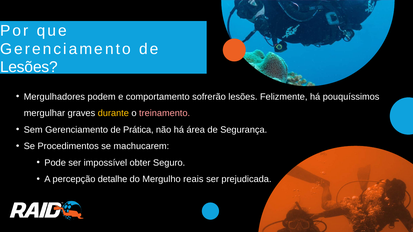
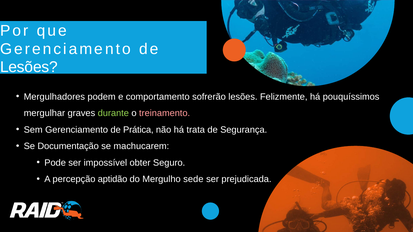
durante colour: yellow -> light green (113, 113)
área: área -> trata (196, 130)
Procedimentos: Procedimentos -> Documentação (68, 146)
detalhe: detalhe -> aptidão (113, 180)
reais: reais -> sede (193, 180)
